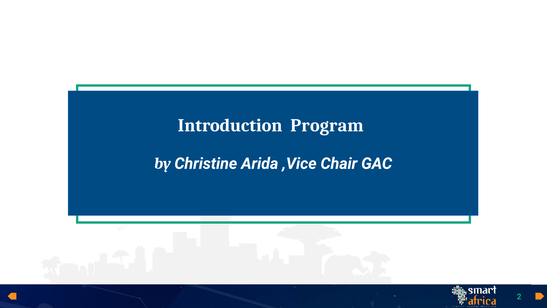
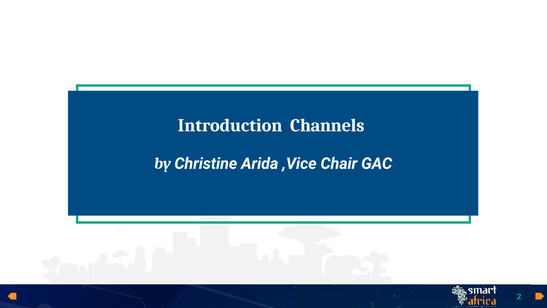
Program: Program -> Channels (327, 125)
